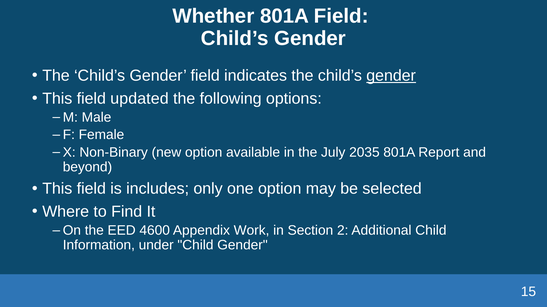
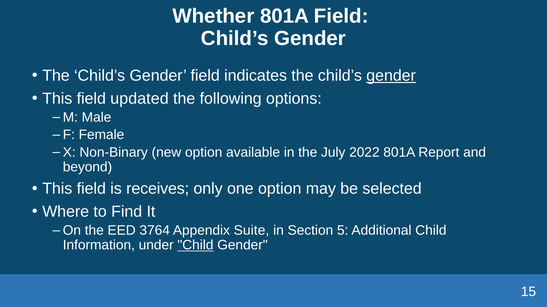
2035: 2035 -> 2022 (364, 153)
includes: includes -> receives (158, 189)
4600: 4600 -> 3764 (155, 231)
Work: Work -> Suite (251, 231)
2: 2 -> 5 (343, 231)
Child underline: none -> present (195, 246)
